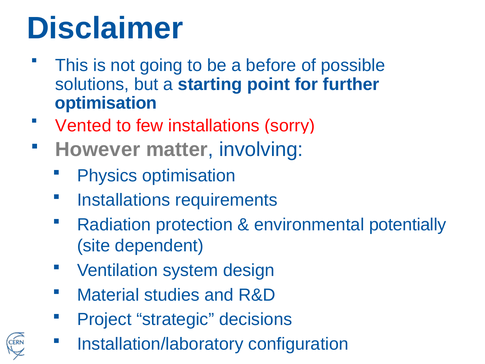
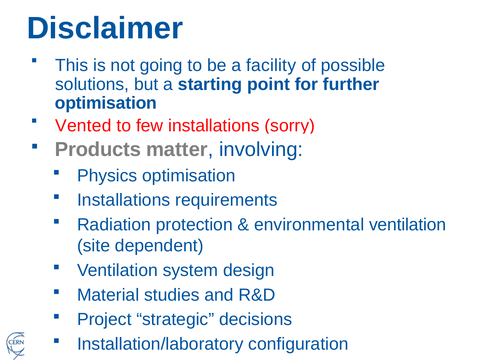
before: before -> facility (271, 65)
However: However -> Products (98, 149)
environmental potentially: potentially -> ventilation (408, 225)
